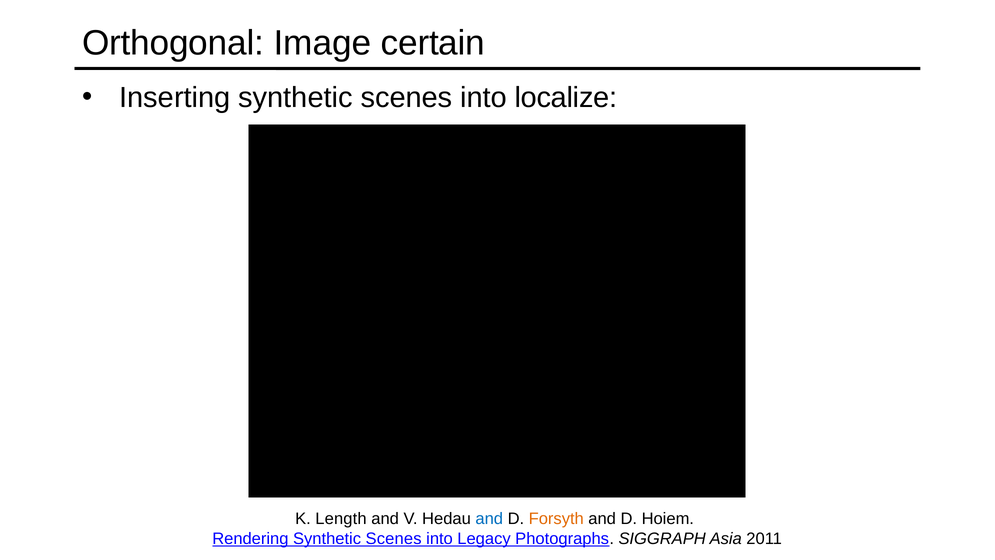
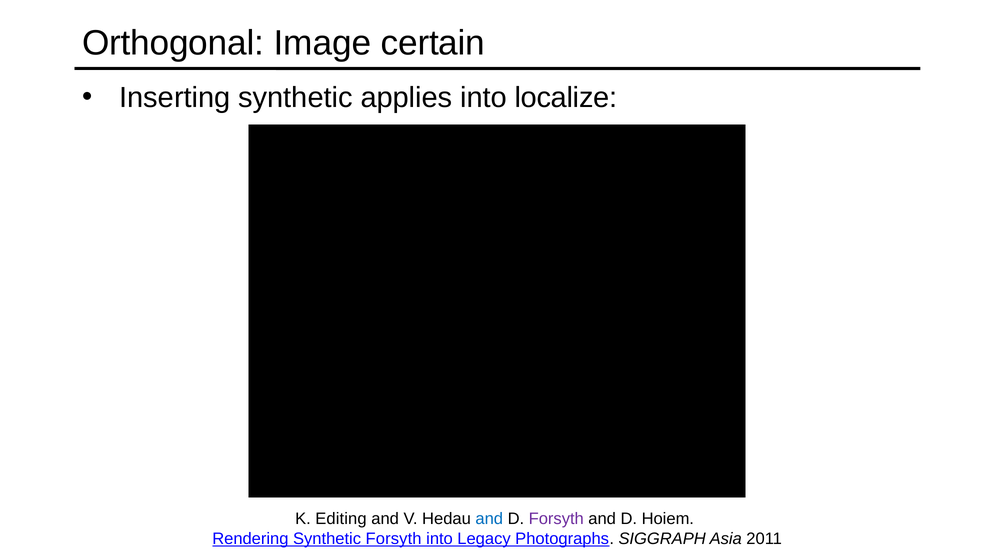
Inserting synthetic scenes: scenes -> applies (407, 98)
Length: Length -> Editing (341, 518)
Forsyth colour: orange -> purple (556, 518)
Rendering Synthetic Scenes: Scenes -> Forsyth (394, 538)
